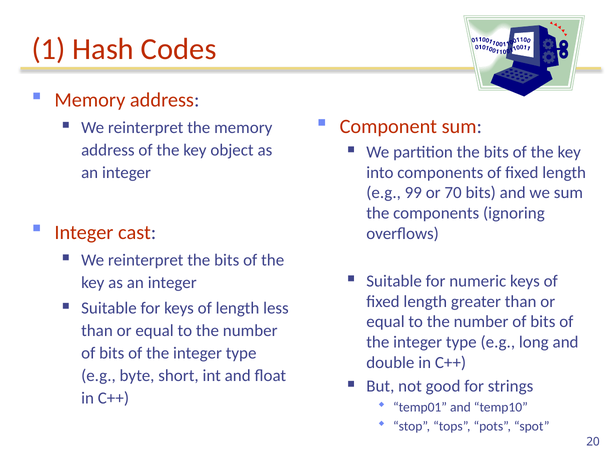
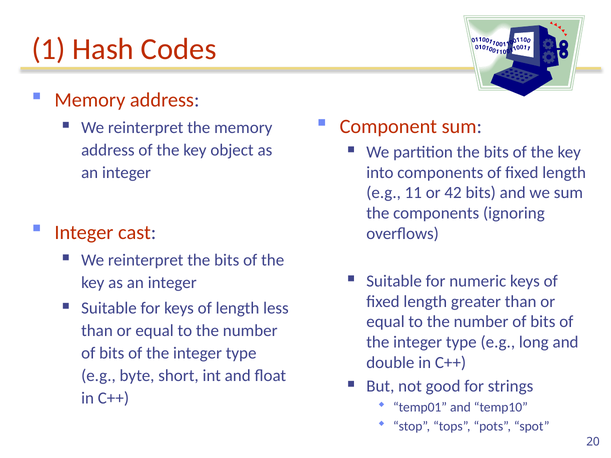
99: 99 -> 11 (413, 193)
70: 70 -> 42 (453, 193)
